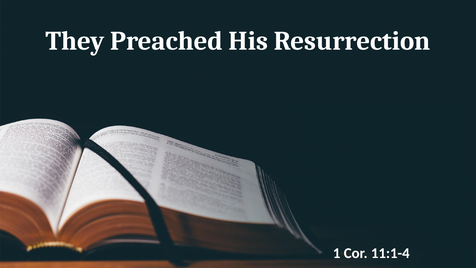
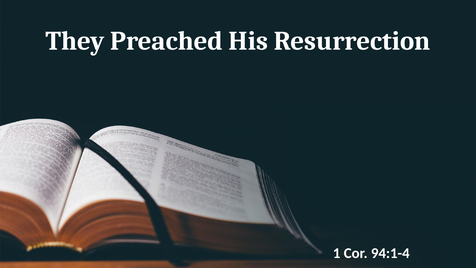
11:1-4: 11:1-4 -> 94:1-4 (390, 253)
